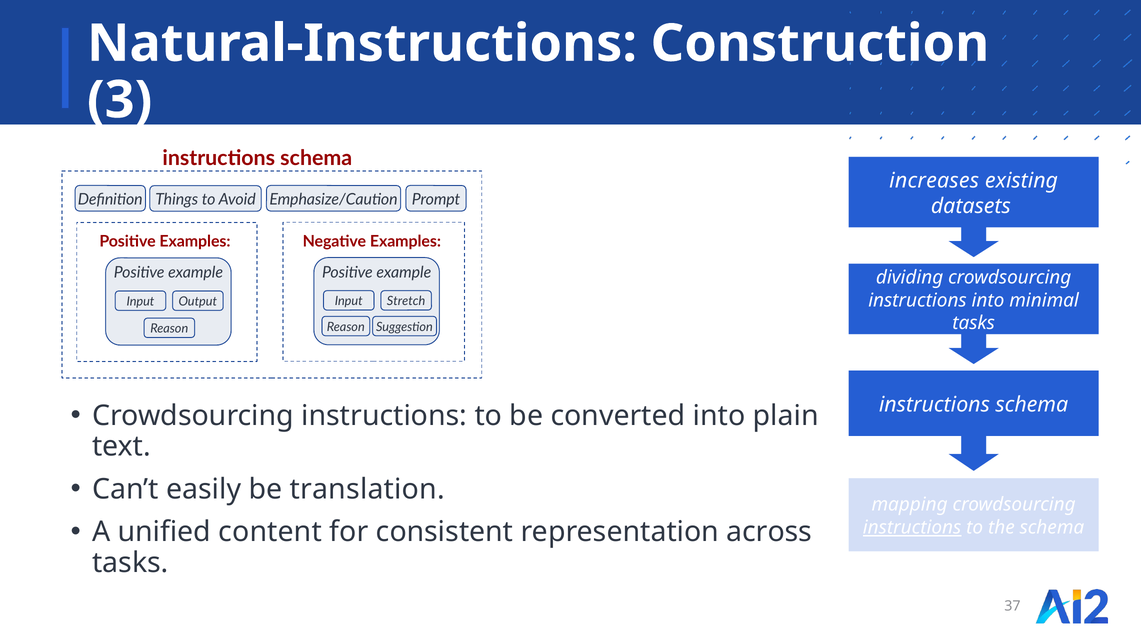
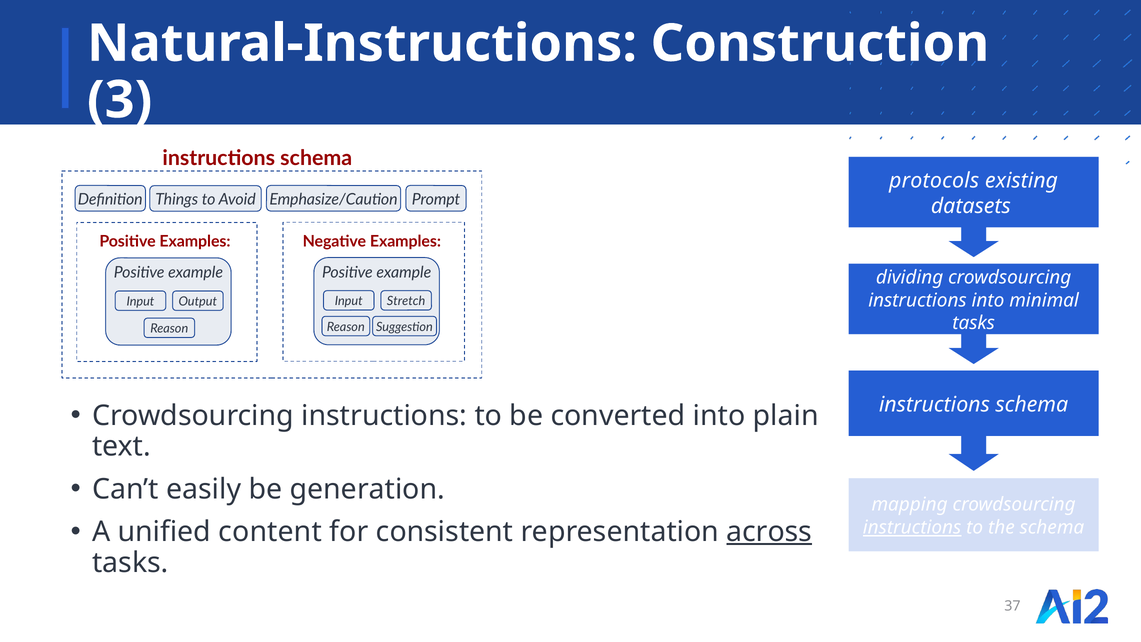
increases: increases -> protocols (934, 181)
translation: translation -> generation (367, 489)
across underline: none -> present (769, 532)
